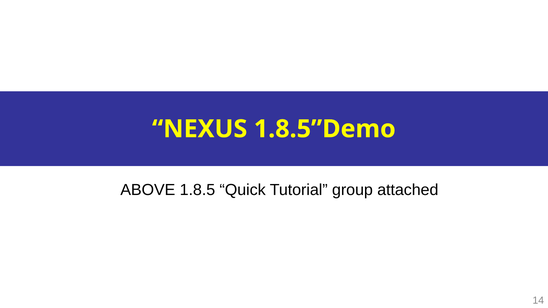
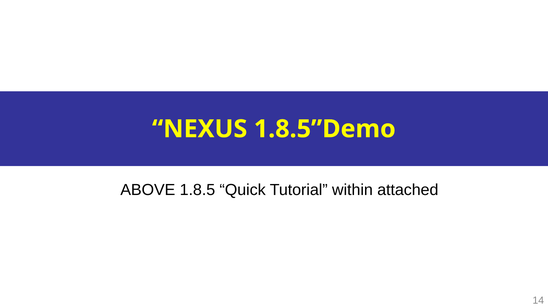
group: group -> within (352, 190)
